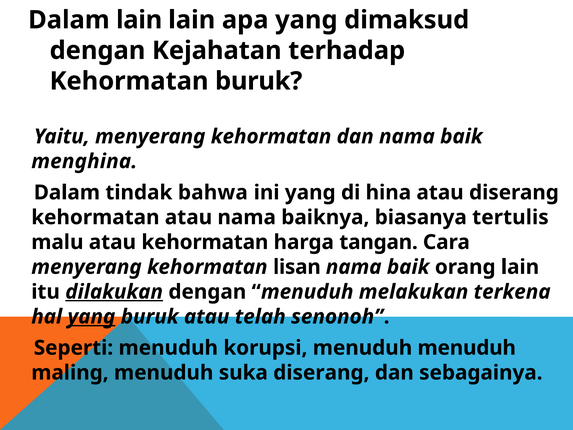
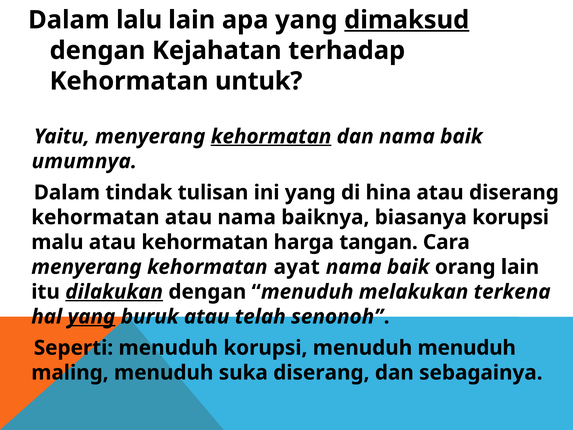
Dalam lain: lain -> lalu (139, 20)
dimaksud underline: none -> present (407, 20)
Kehormatan buruk: buruk -> untuk (259, 81)
kehormatan underline: none -> present (271, 136)
menghina: menghina -> umumnya (84, 161)
bahwa: bahwa -> tulisan (213, 192)
biasanya tertulis: tertulis -> korupsi (511, 217)
lisan: lisan -> ayat (297, 267)
